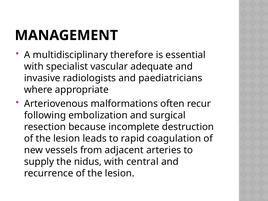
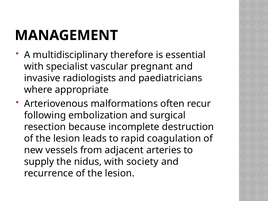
adequate: adequate -> pregnant (152, 67)
central: central -> society (142, 162)
